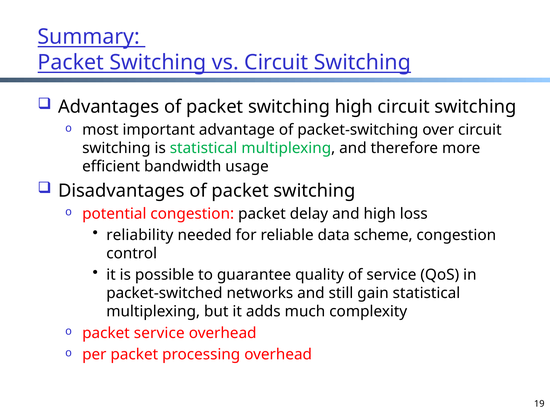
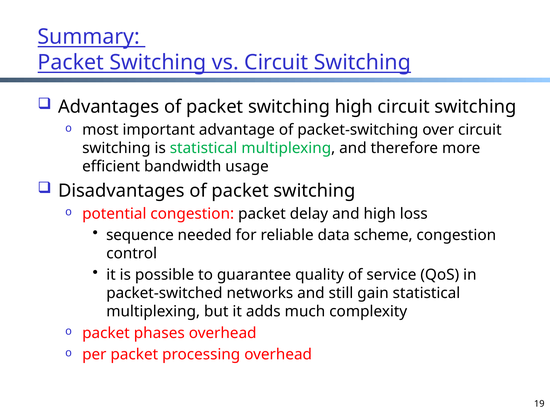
reliability: reliability -> sequence (140, 235)
packet service: service -> phases (159, 333)
